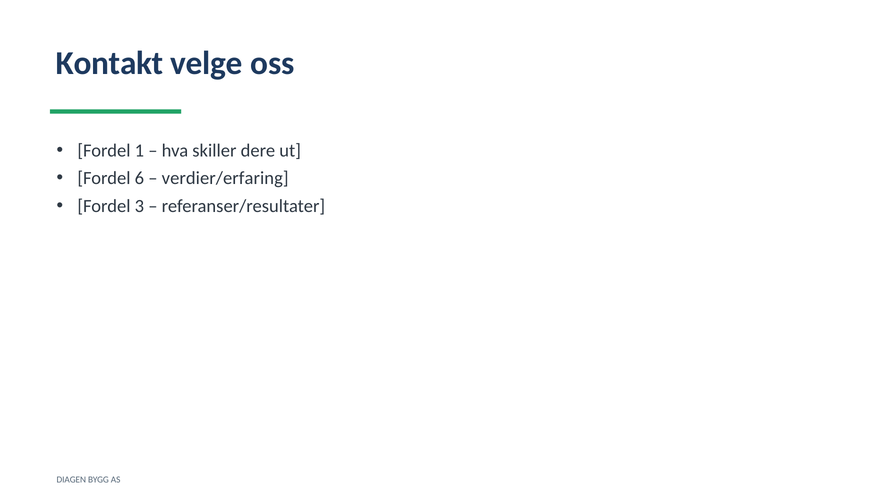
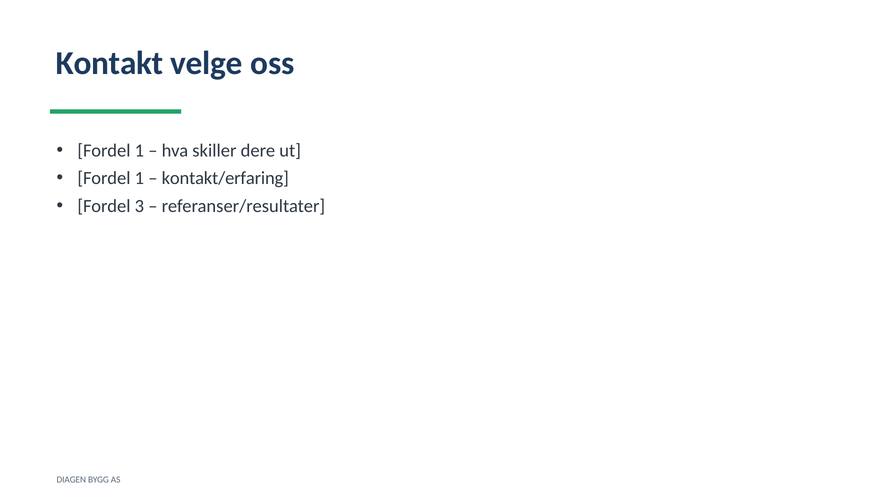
6: 6 -> 1 (139, 178)
verdier/erfaring: verdier/erfaring -> kontakt/erfaring (225, 178)
